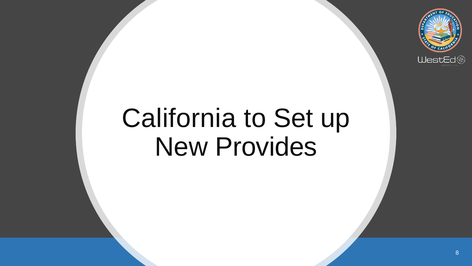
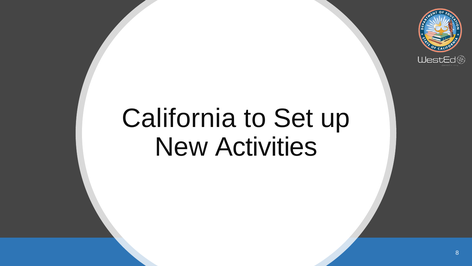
Provides: Provides -> Activities (266, 147)
